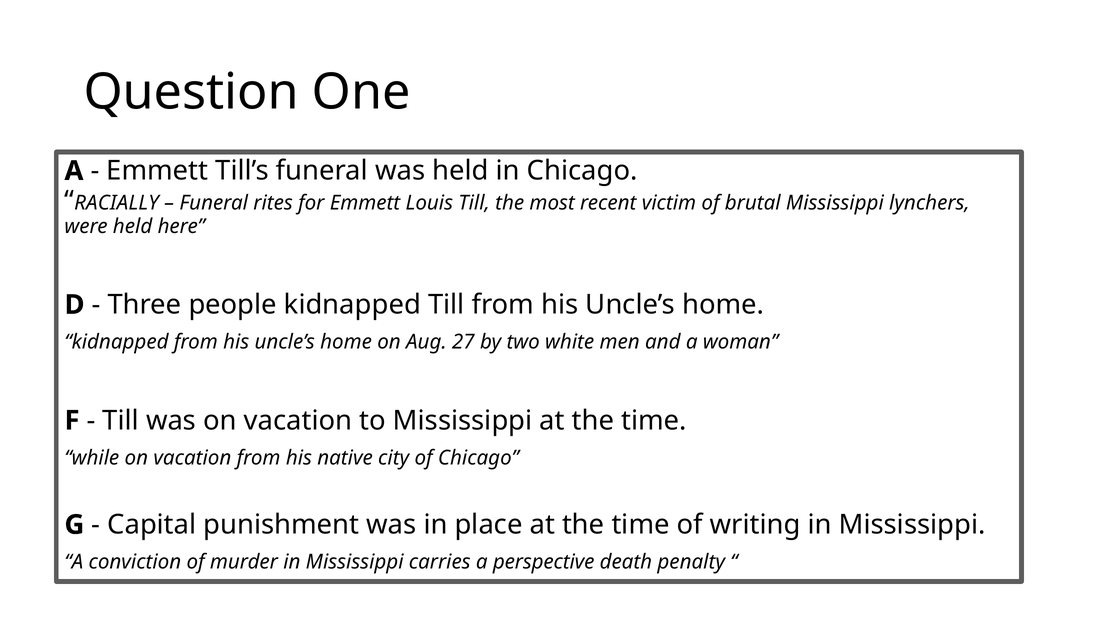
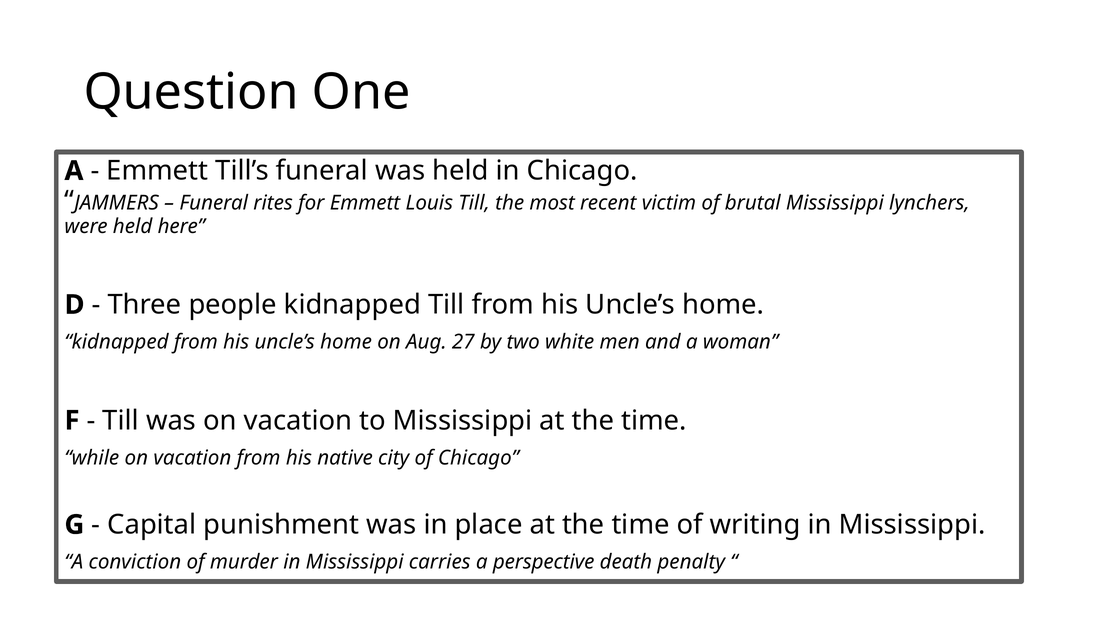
RACIALLY: RACIALLY -> JAMMERS (117, 203)
